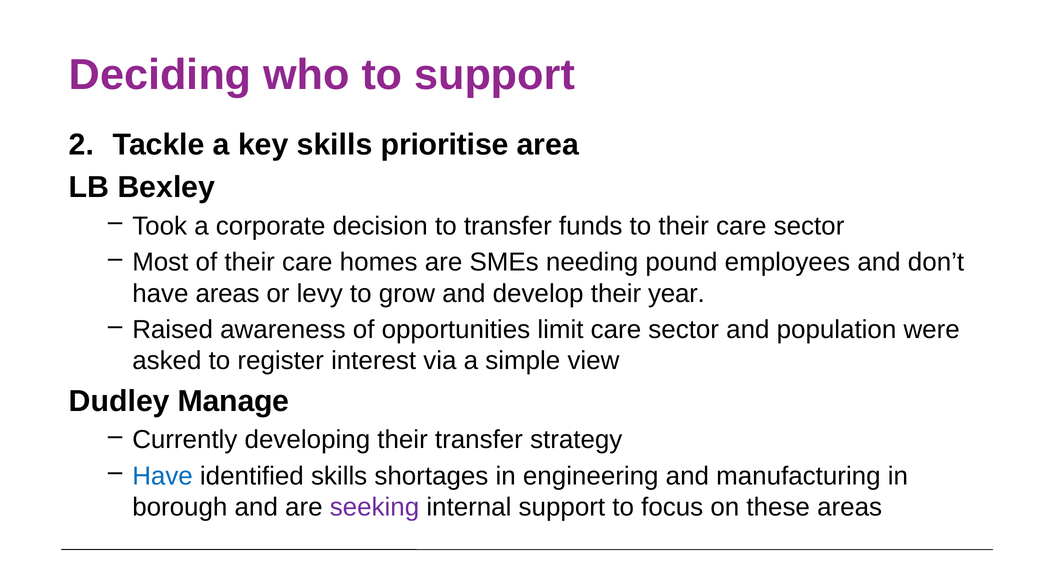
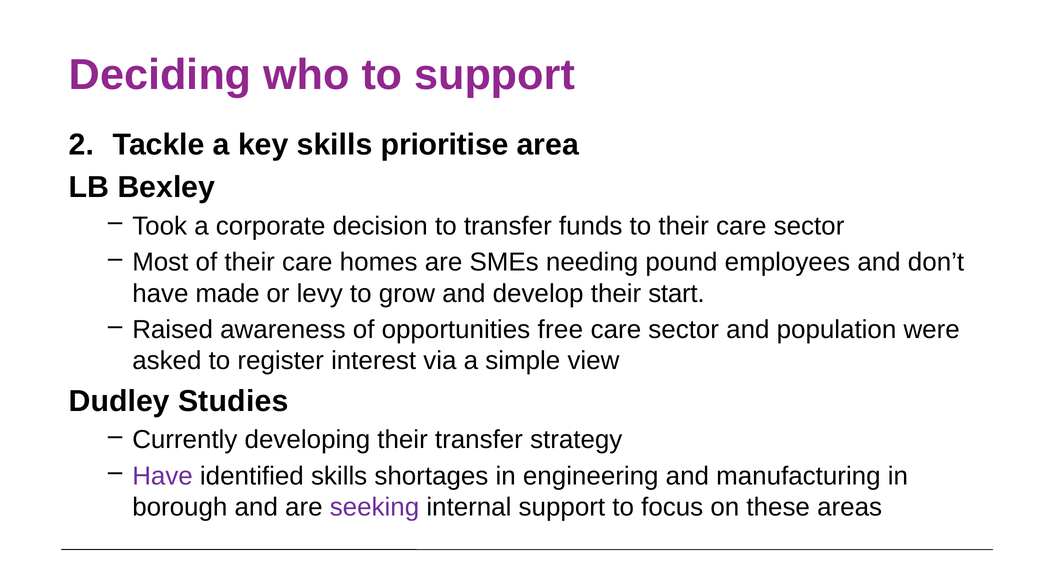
have areas: areas -> made (228, 293)
year: year -> start (676, 293)
limit: limit -> free (560, 330)
Manage: Manage -> Studies (233, 401)
Have colour: blue -> purple (163, 476)
